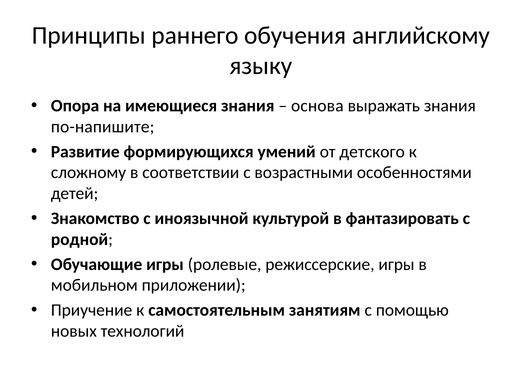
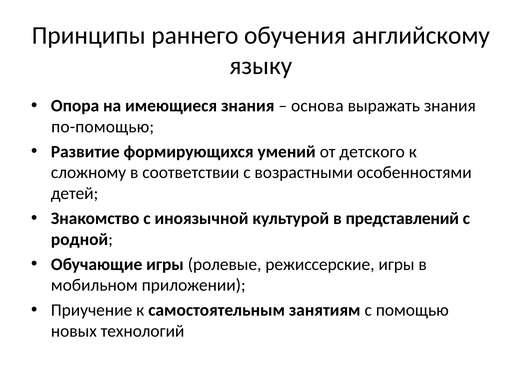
по-напишите: по-напишите -> по-помощью (103, 127)
фантазировать: фантазировать -> представлений (402, 218)
